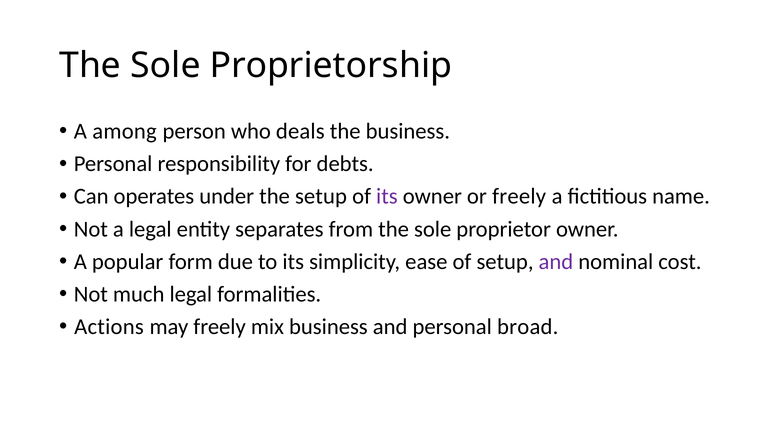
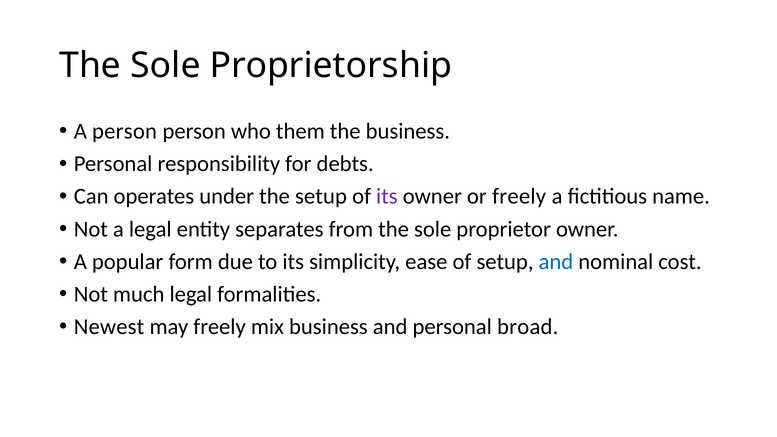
A among: among -> person (125, 131)
deals: deals -> them (300, 131)
and colour: purple -> blue (556, 262)
Actions: Actions -> Newest (109, 327)
